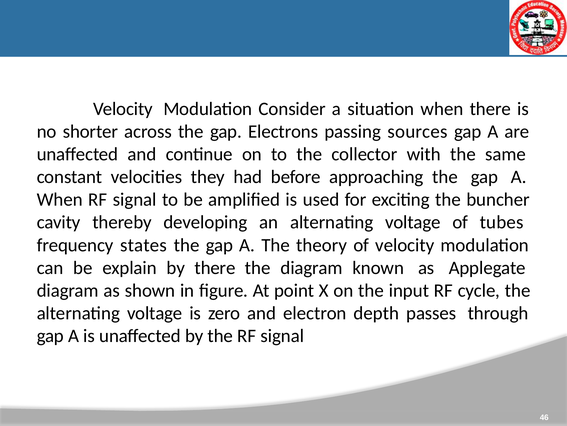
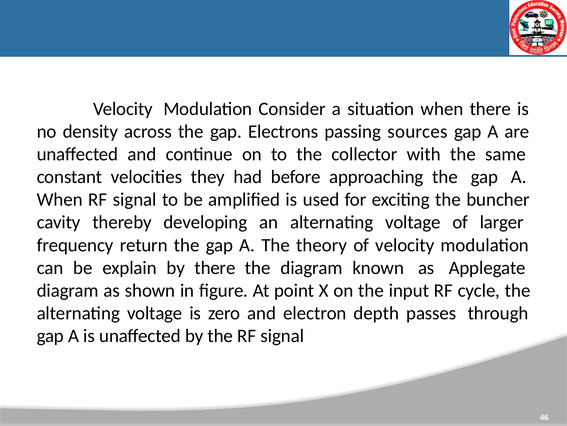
shorter: shorter -> density (90, 131)
tubes: tubes -> larger (502, 222)
states: states -> return (144, 245)
